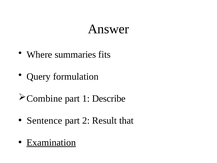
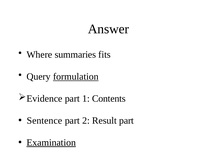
formulation underline: none -> present (76, 76)
Combine: Combine -> Evidence (44, 98)
Describe: Describe -> Contents (109, 98)
Result that: that -> part (126, 120)
